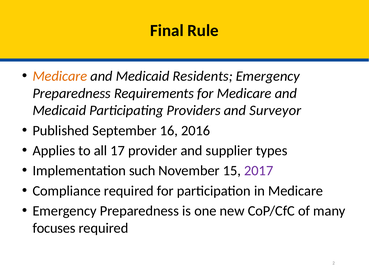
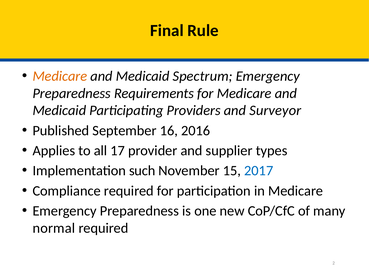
Residents: Residents -> Spectrum (203, 76)
2017 colour: purple -> blue (259, 171)
focuses: focuses -> normal (54, 228)
